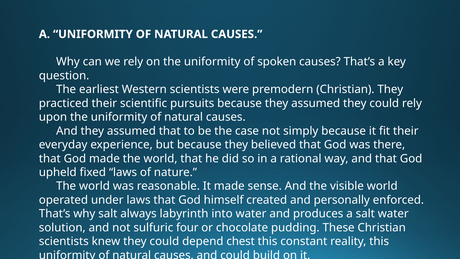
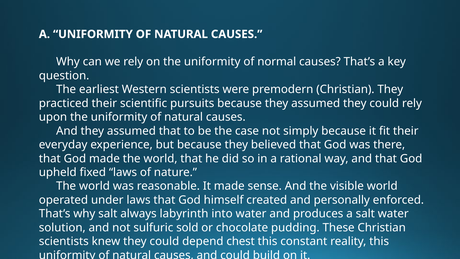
spoken: spoken -> normal (277, 62)
four: four -> sold (187, 227)
